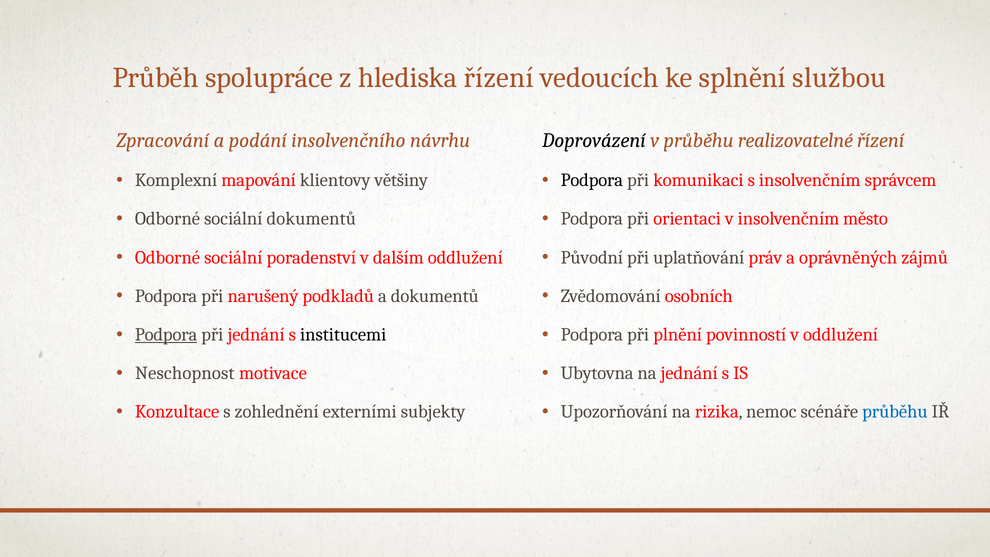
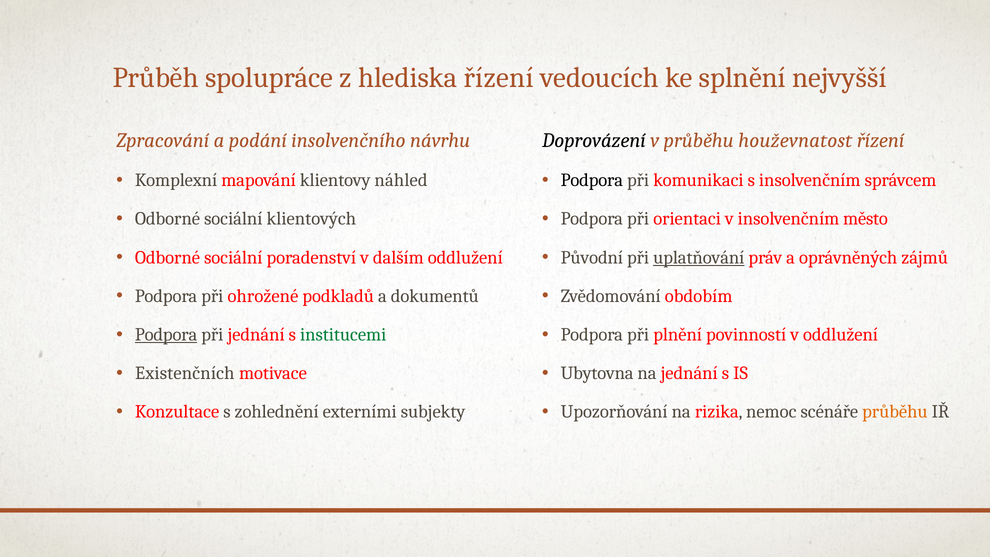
službou: službou -> nejvyšší (839, 78)
realizovatelné: realizovatelné -> houževnatost (795, 140)
většiny: většiny -> náhled (401, 180)
sociální dokumentů: dokumentů -> klientových (311, 219)
uplatňování underline: none -> present (699, 257)
narušený: narušený -> ohrožené (263, 296)
osobních: osobních -> obdobím (699, 296)
institucemi colour: black -> green (343, 335)
Neschopnost: Neschopnost -> Existenčních (185, 373)
průběhu colour: blue -> orange (895, 412)
